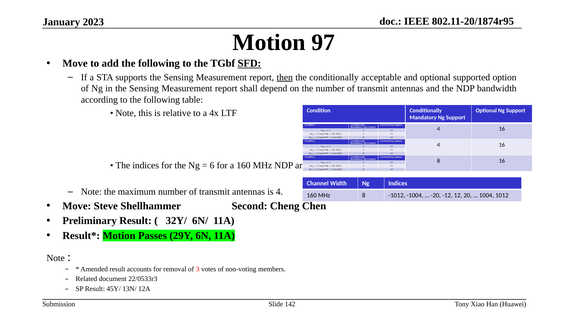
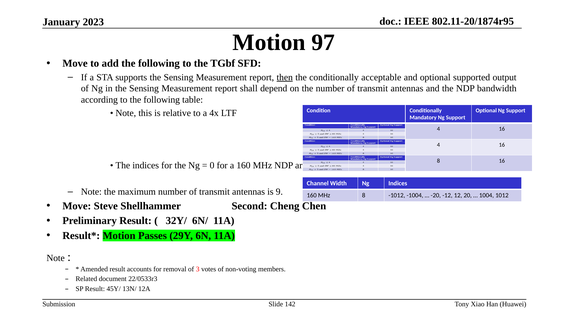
SFD underline: present -> none (249, 64)
option: option -> output (505, 77)
6: 6 -> 0 (212, 166)
is 4: 4 -> 9 (279, 192)
